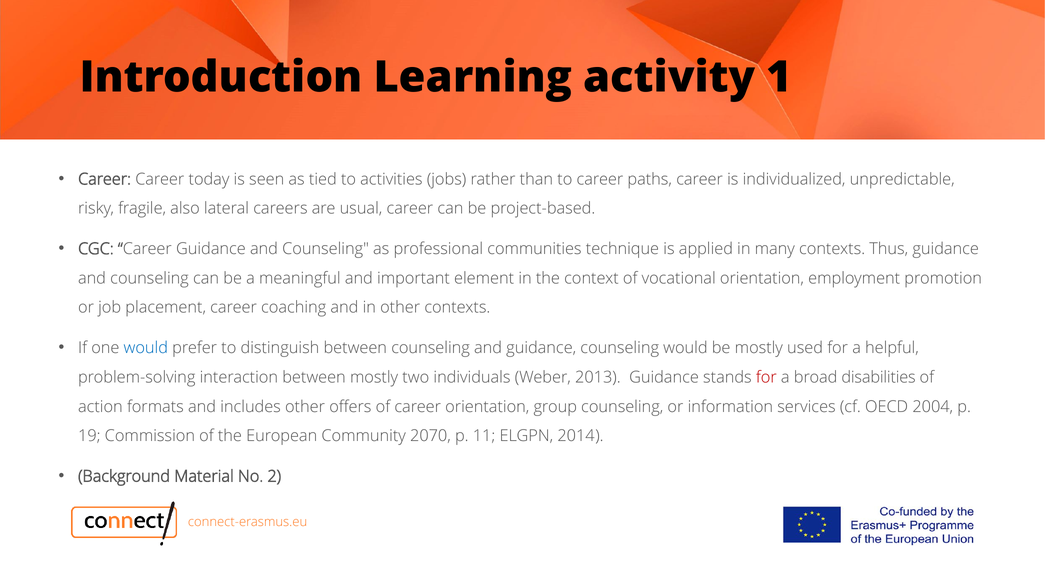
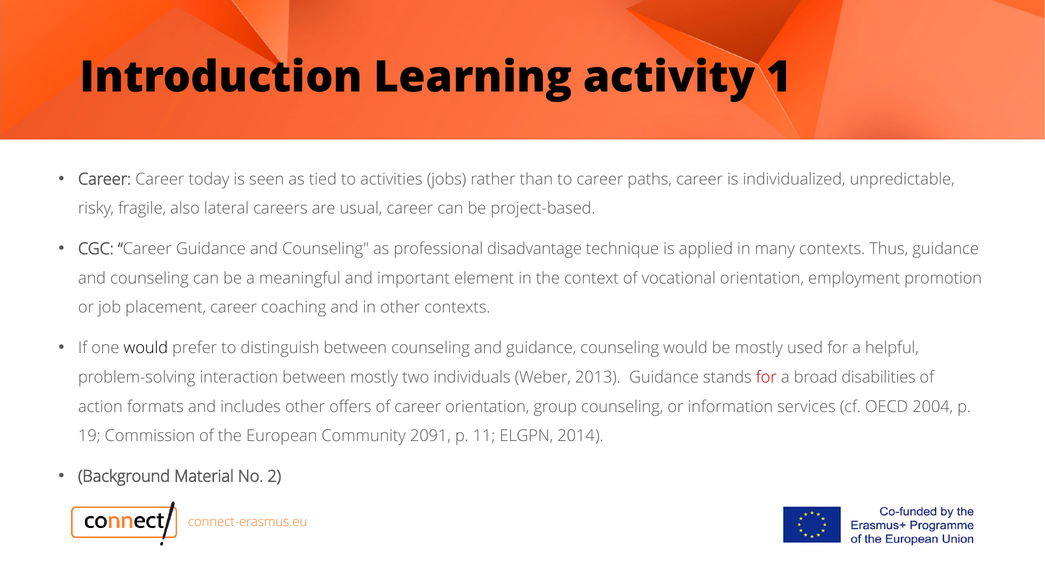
communities: communities -> disadvantage (535, 249)
would colour: blue -> black (146, 348)
2070: 2070 -> 2091 (430, 436)
